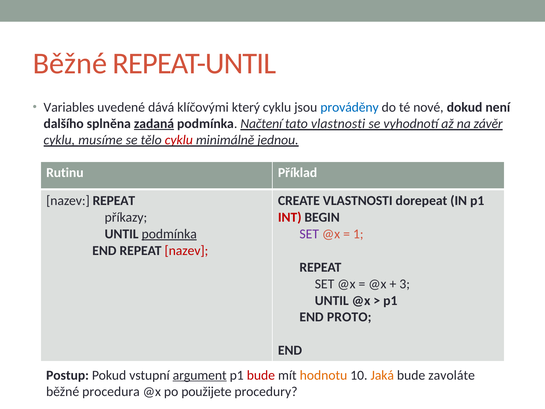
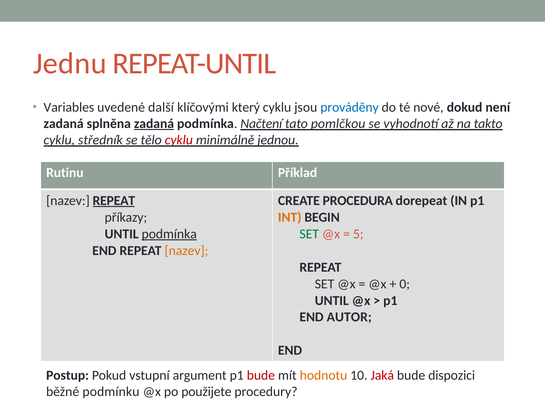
Běžné: Běžné -> Jednu (70, 63)
dává: dává -> další (161, 107)
dalšího: dalšího -> zadaná (64, 124)
tato vlastnosti: vlastnosti -> pomlčkou (338, 124)
závěr: závěr -> takto (488, 124)
musíme: musíme -> středník (100, 140)
REPEAT underline: none -> present (114, 201)
CREATE VLASTNOSTI: VLASTNOSTI -> PROCEDURA (358, 201)
INT colour: red -> orange (290, 217)
SET colour: purple -> green (309, 234)
1: 1 -> 5 (358, 234)
nazev colour: red -> orange (186, 250)
3: 3 -> 0 (405, 284)
PROTO: PROTO -> AUTOR (349, 317)
argument underline: present -> none (200, 375)
Jaká colour: orange -> red (382, 375)
zavoláte: zavoláte -> dispozici (452, 375)
procedura: procedura -> podmínku (111, 391)
